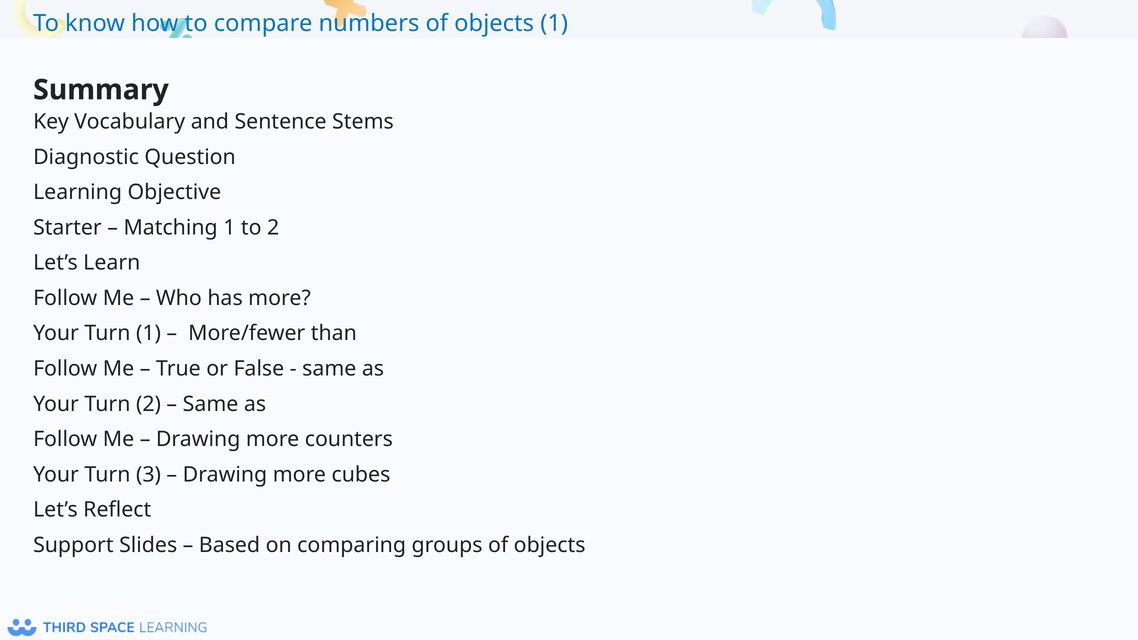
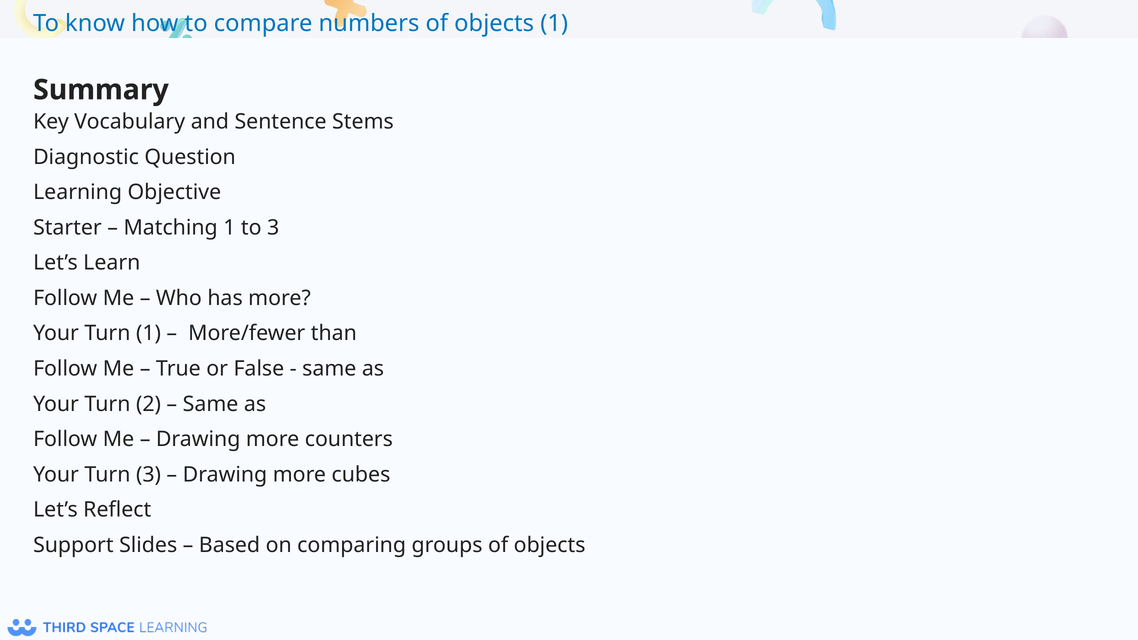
to 2: 2 -> 3 (273, 228)
